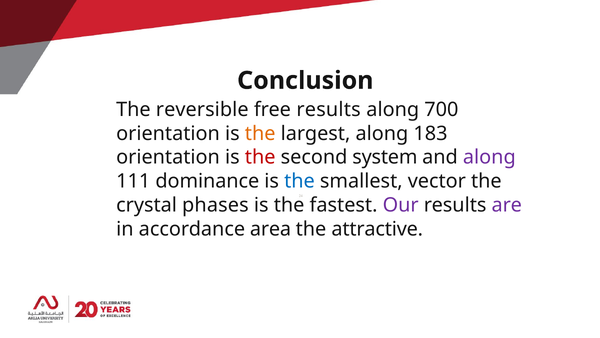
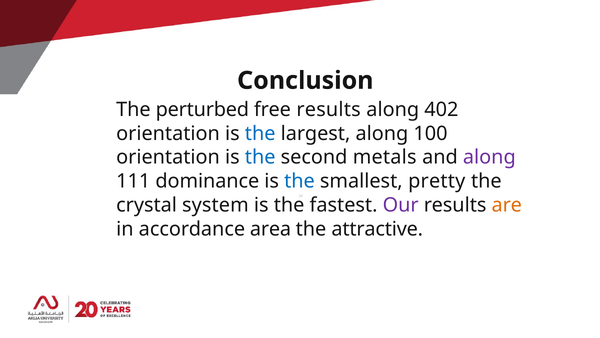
reversible: reversible -> perturbed (202, 109)
700: 700 -> 402 (441, 109)
the colour: orange -> blue (260, 133)
183: 183 -> 100 (431, 133)
the colour: red -> blue (260, 157)
system: system -> metals (385, 157)
vector: vector -> pretty (437, 181)
phases: phases -> system (215, 205)
are colour: purple -> orange (507, 205)
